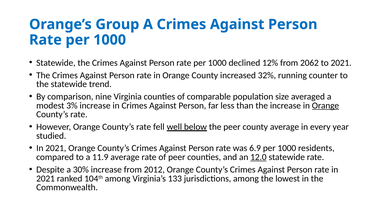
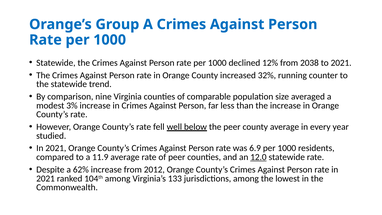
2062: 2062 -> 2038 (309, 63)
Orange underline: present -> none (325, 105)
30%: 30% -> 62% (81, 169)
